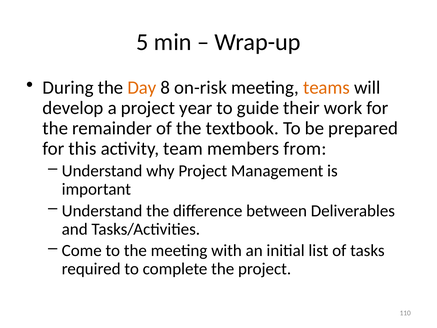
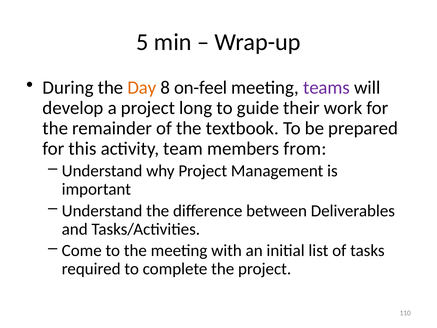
on-risk: on-risk -> on-feel (201, 88)
teams colour: orange -> purple (327, 88)
year: year -> long (196, 108)
